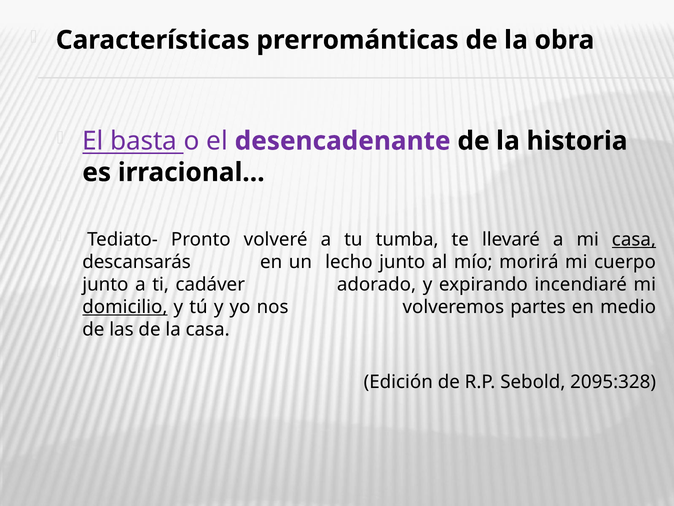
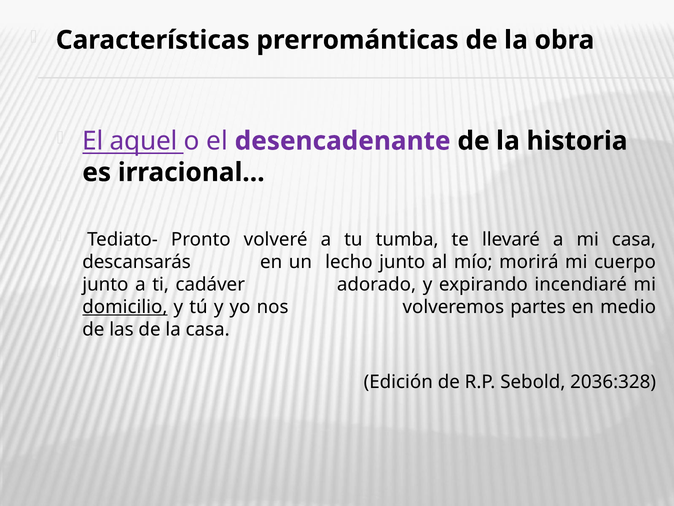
basta: basta -> aquel (144, 141)
casa underline: present -> none (634, 239)
2095:328: 2095:328 -> 2036:328 (613, 382)
